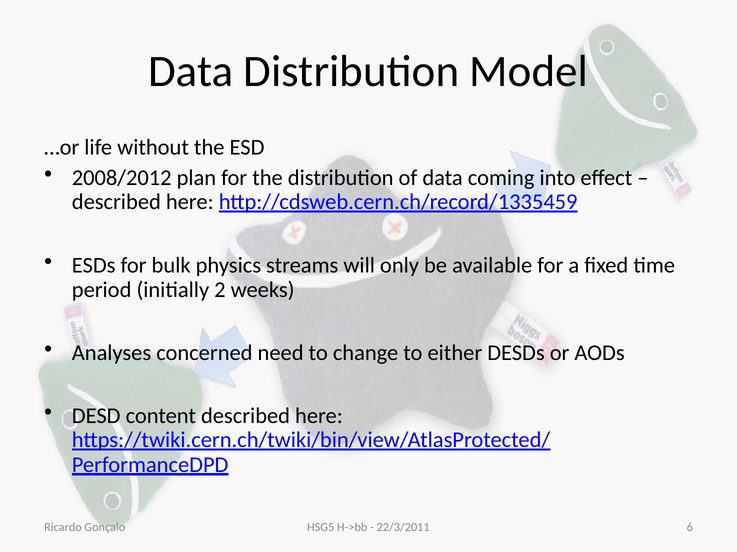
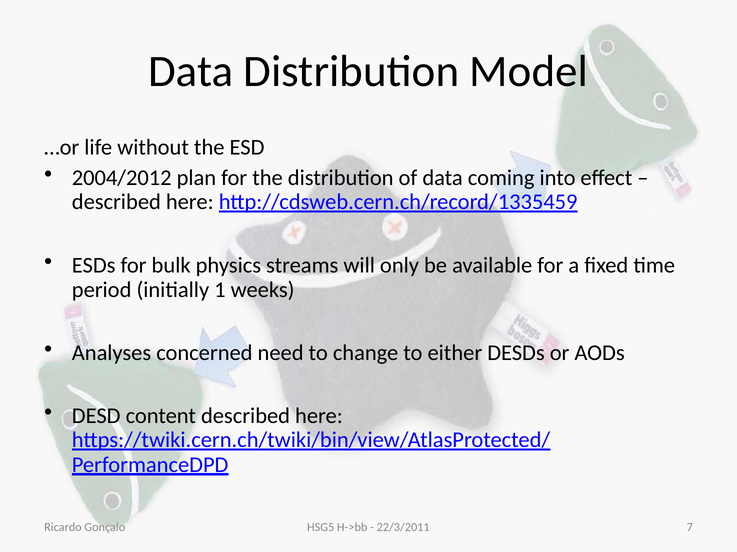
2008/2012: 2008/2012 -> 2004/2012 (122, 178)
2: 2 -> 1 (220, 290)
6: 6 -> 7 (690, 528)
